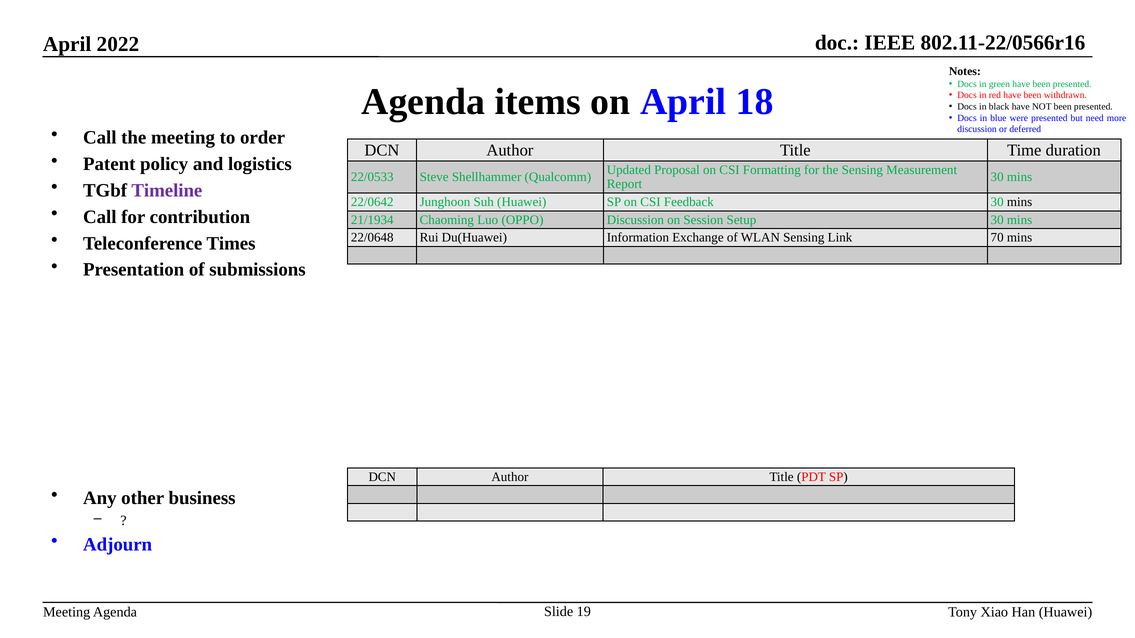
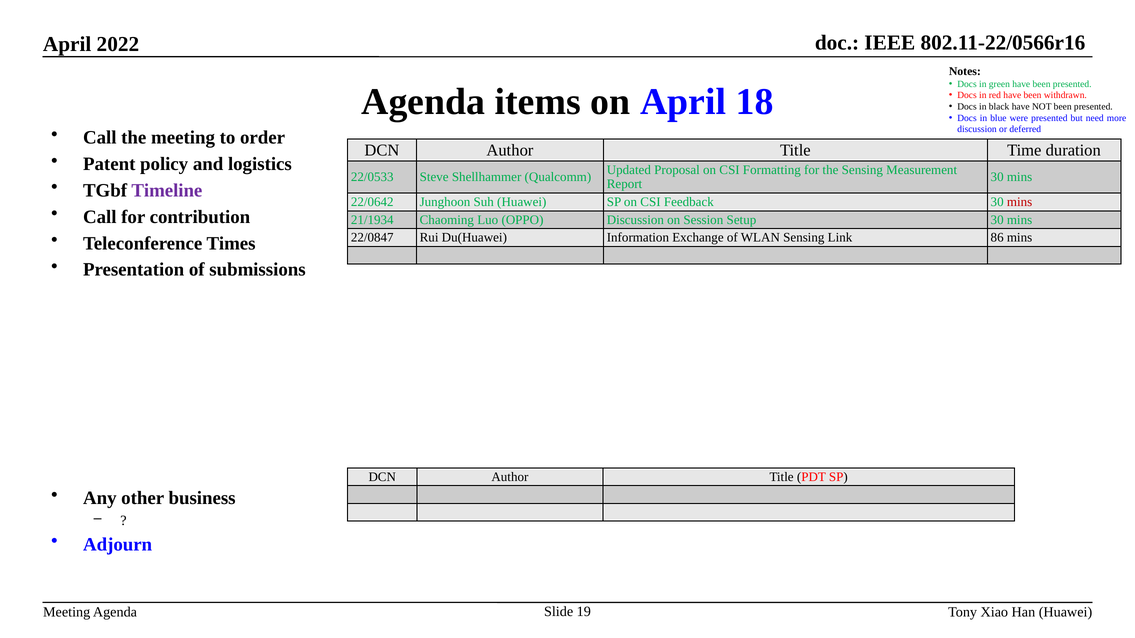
mins colour: black -> red (1020, 202)
22/0648: 22/0648 -> 22/0847 (372, 238)
70: 70 -> 86 (997, 238)
